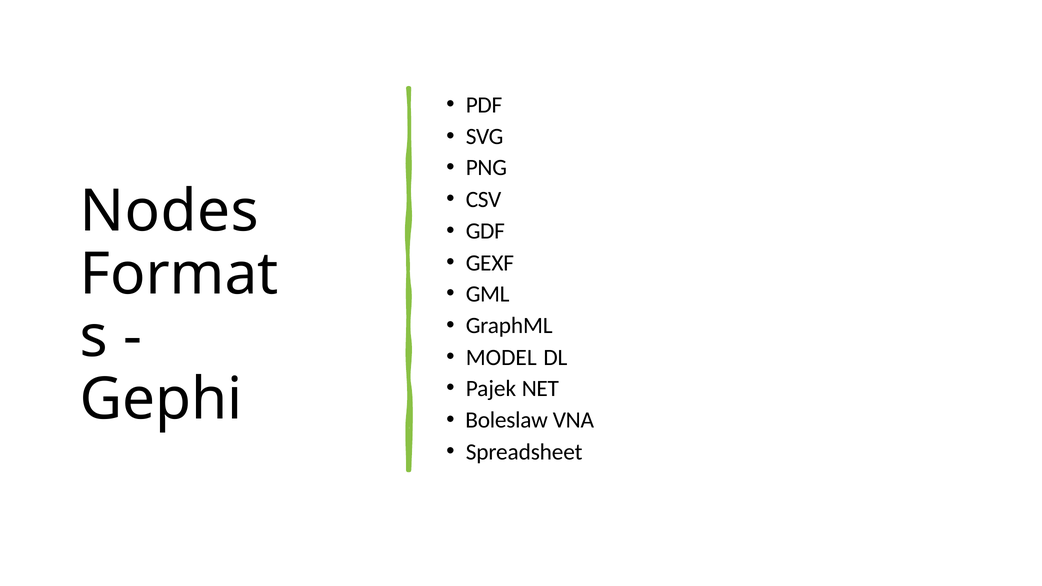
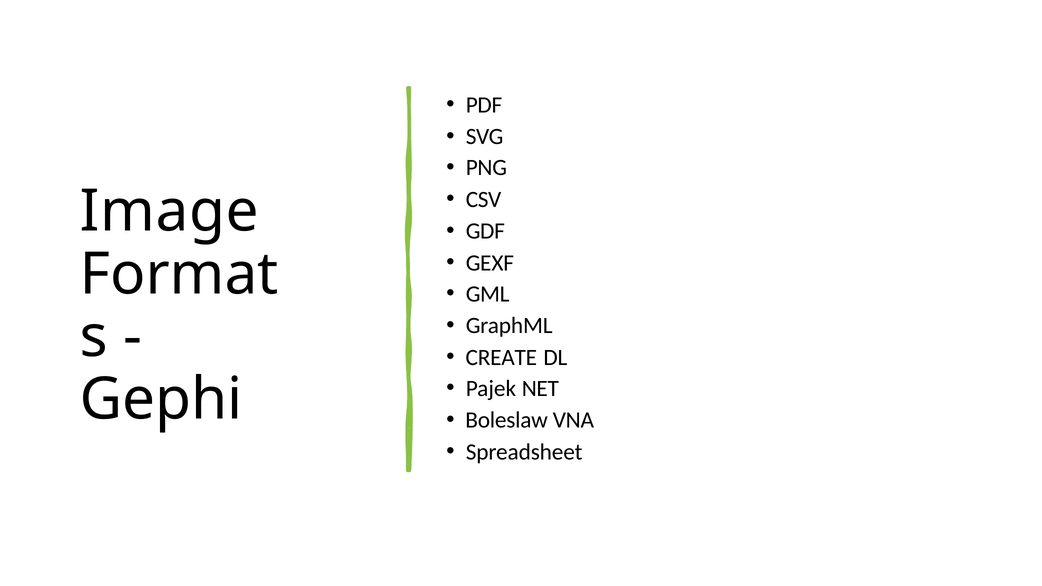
Nodes: Nodes -> Image (169, 212)
MODEL: MODEL -> CREATE (501, 358)
